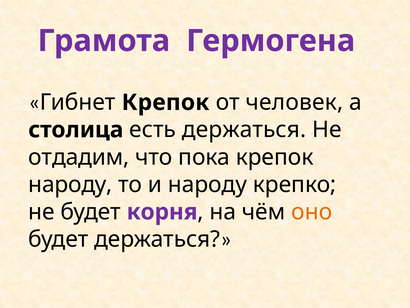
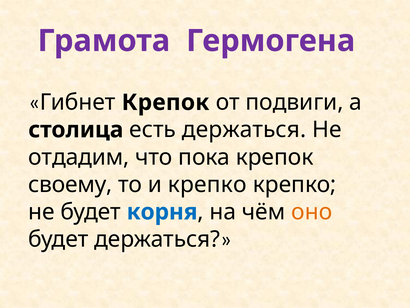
человек: человек -> подвиги (295, 102)
народу: народу -> своему (70, 184)
и народу: народу -> крепко (207, 184)
корня colour: purple -> blue (162, 212)
